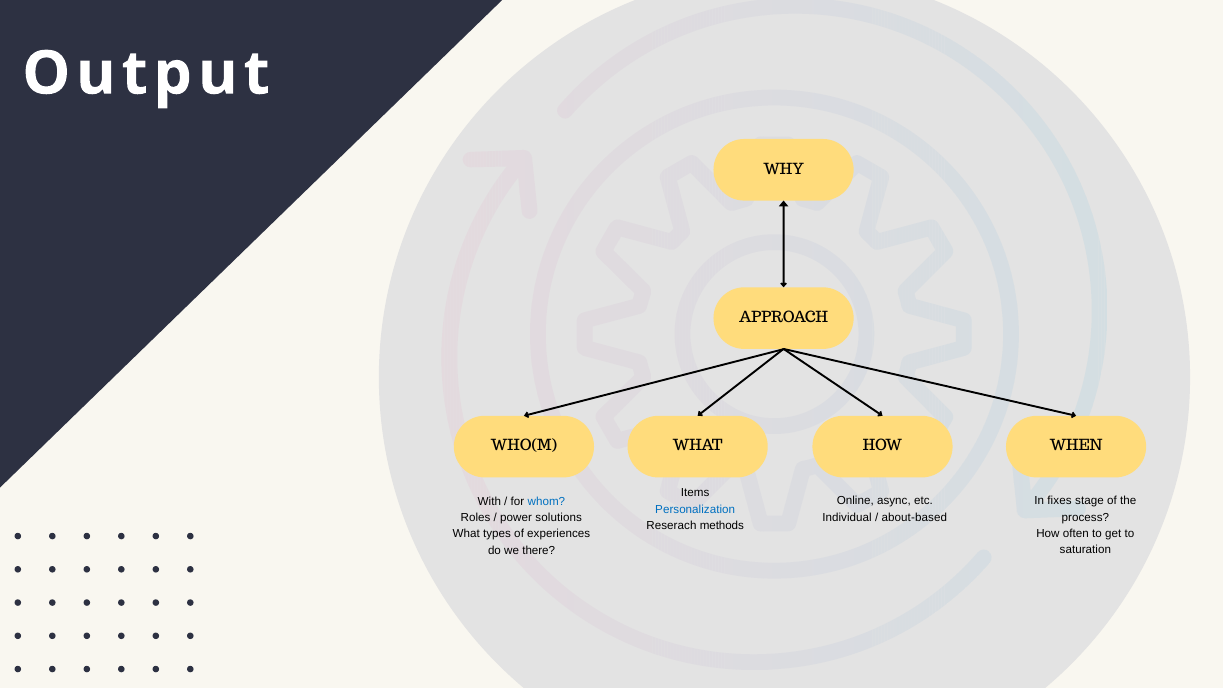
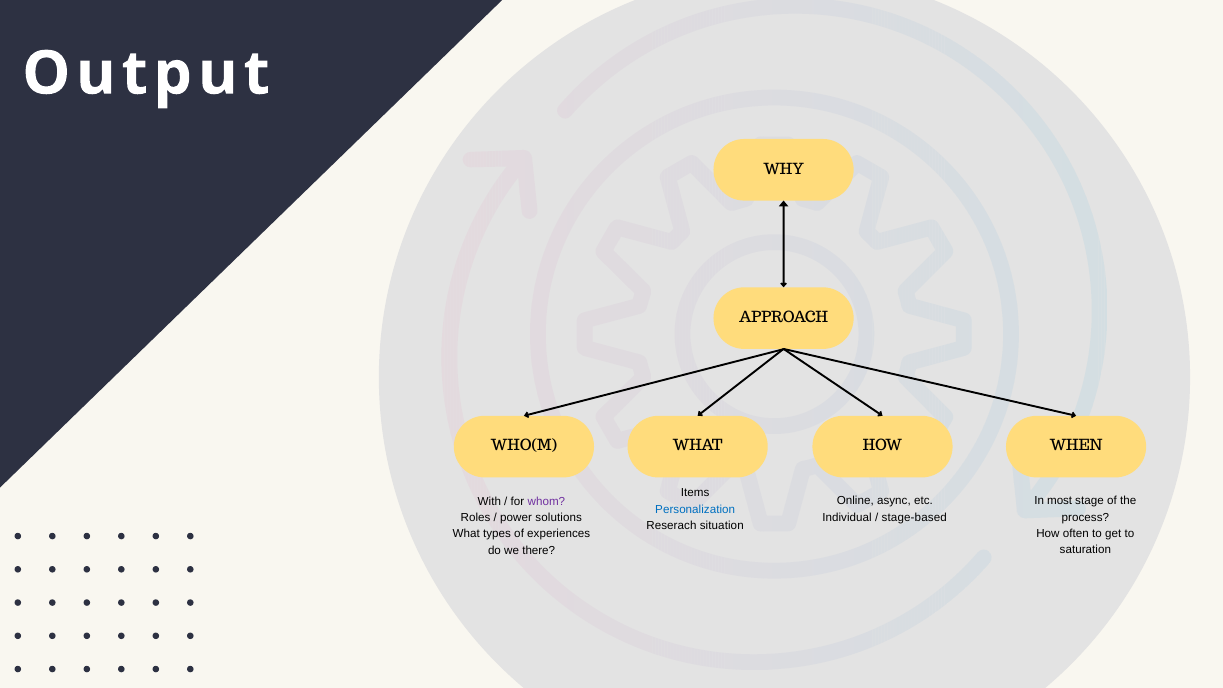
fixes: fixes -> most (1060, 501)
whom colour: blue -> purple (546, 501)
about-based: about-based -> stage-based (914, 517)
methods: methods -> situation (722, 526)
